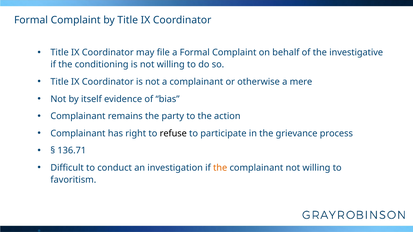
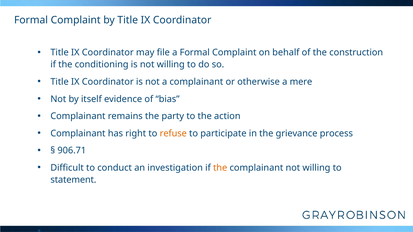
investigative: investigative -> construction (356, 53)
refuse colour: black -> orange (173, 134)
136.71: 136.71 -> 906.71 (72, 151)
favoritism: favoritism -> statement (73, 180)
